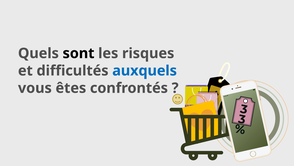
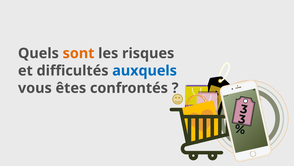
sont colour: black -> orange (79, 53)
